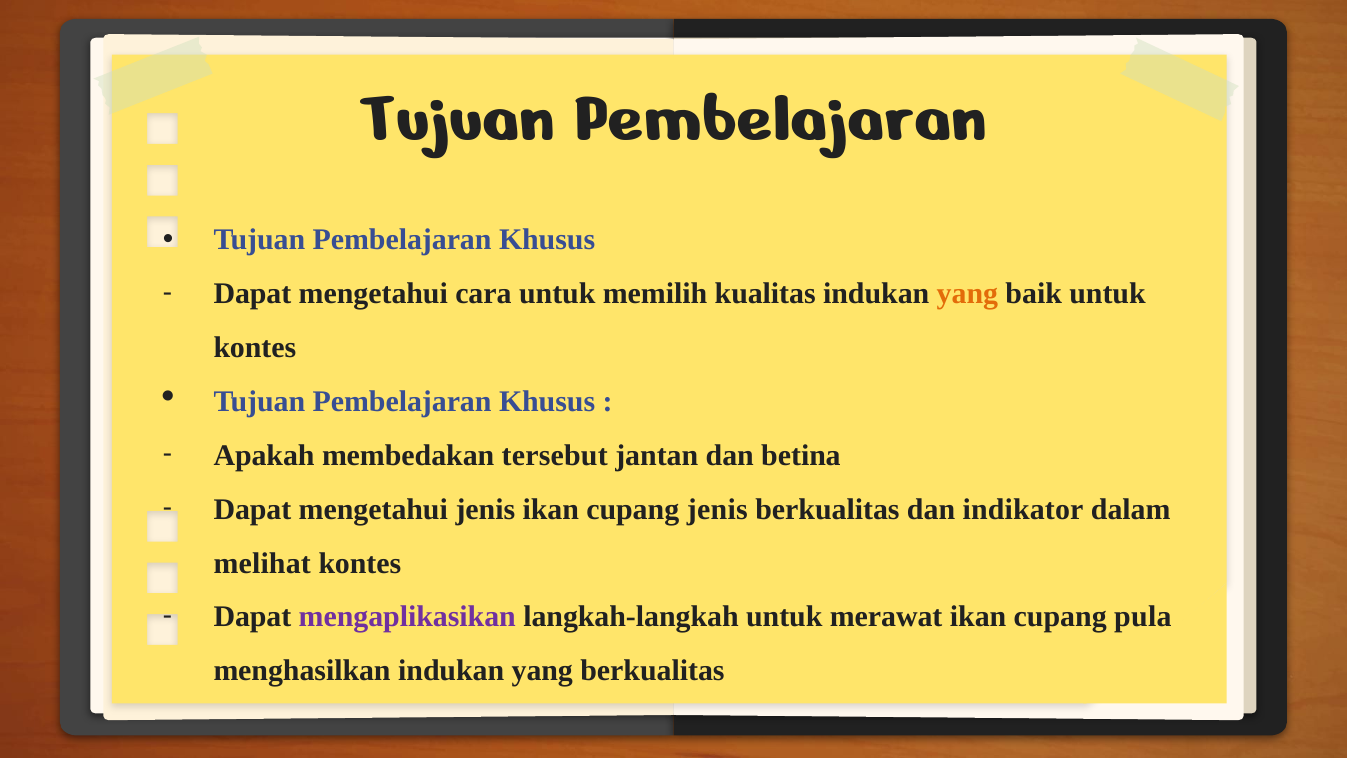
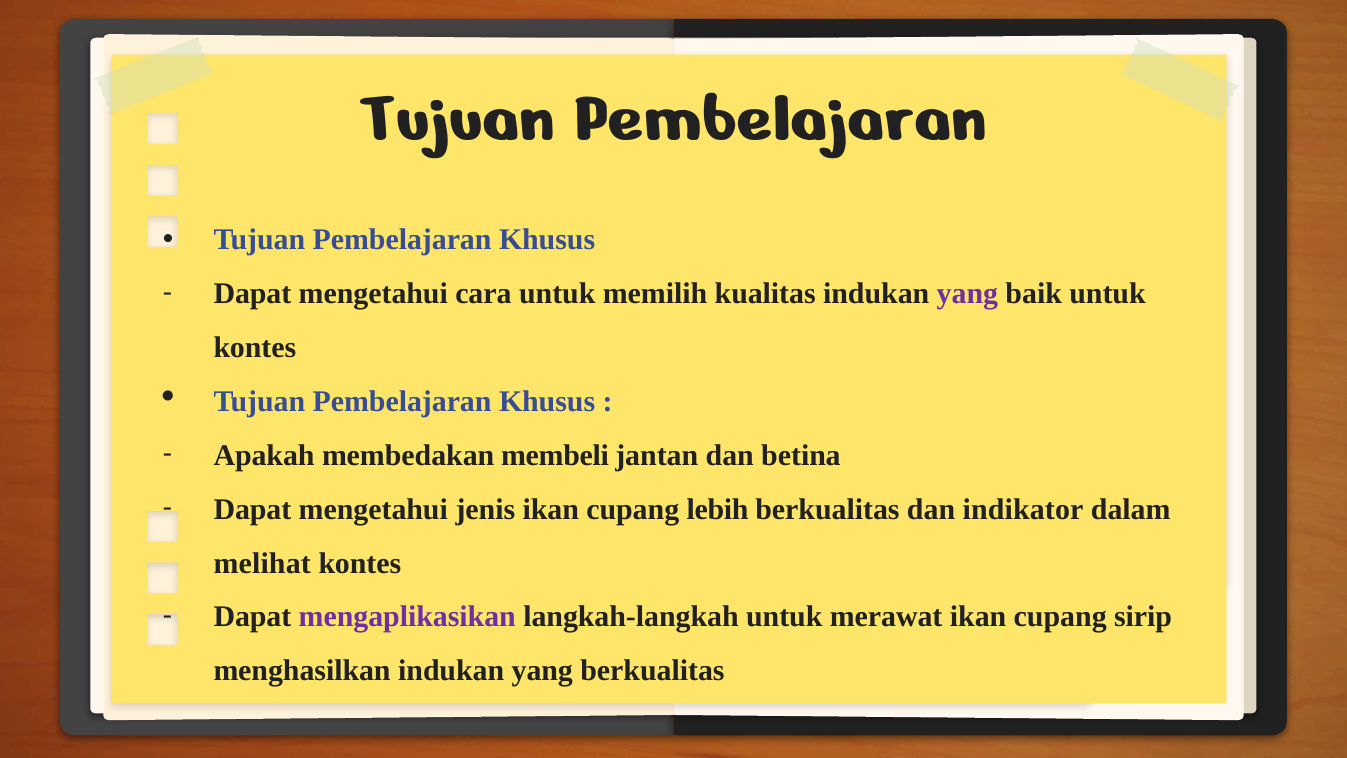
yang colour: orange -> purple (967, 294)
tersebut: tersebut -> membeli (555, 455)
cupang jenis: jenis -> lebih (718, 509)
pula: pula -> sirip (1143, 617)
